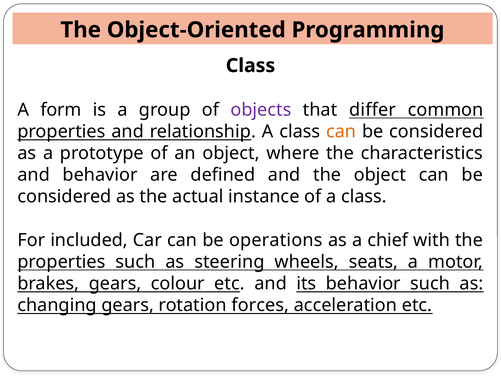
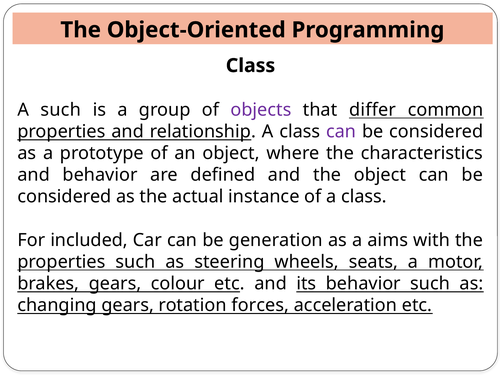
A form: form -> such (61, 110)
can colour: orange -> purple (341, 131)
operations: operations -> generation (276, 240)
chief: chief -> aims (388, 240)
